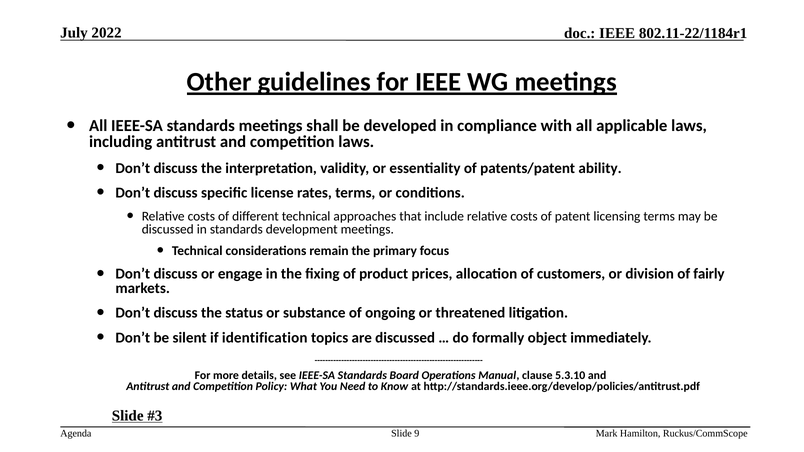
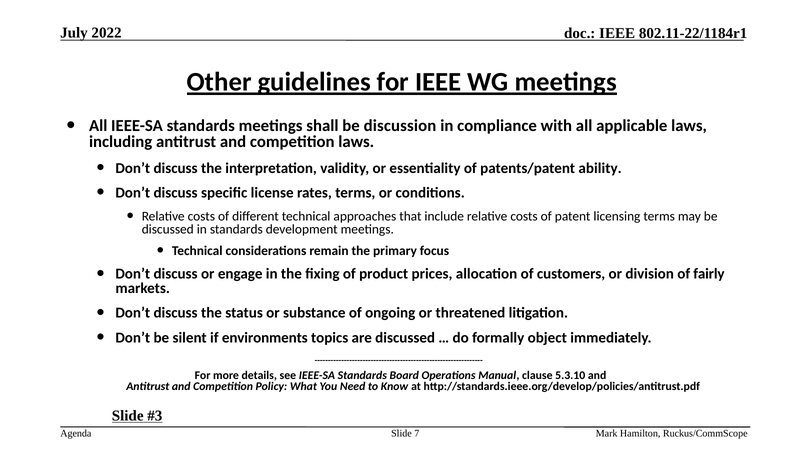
developed: developed -> discussion (400, 126)
identification: identification -> environments (265, 338)
9: 9 -> 7 (417, 434)
